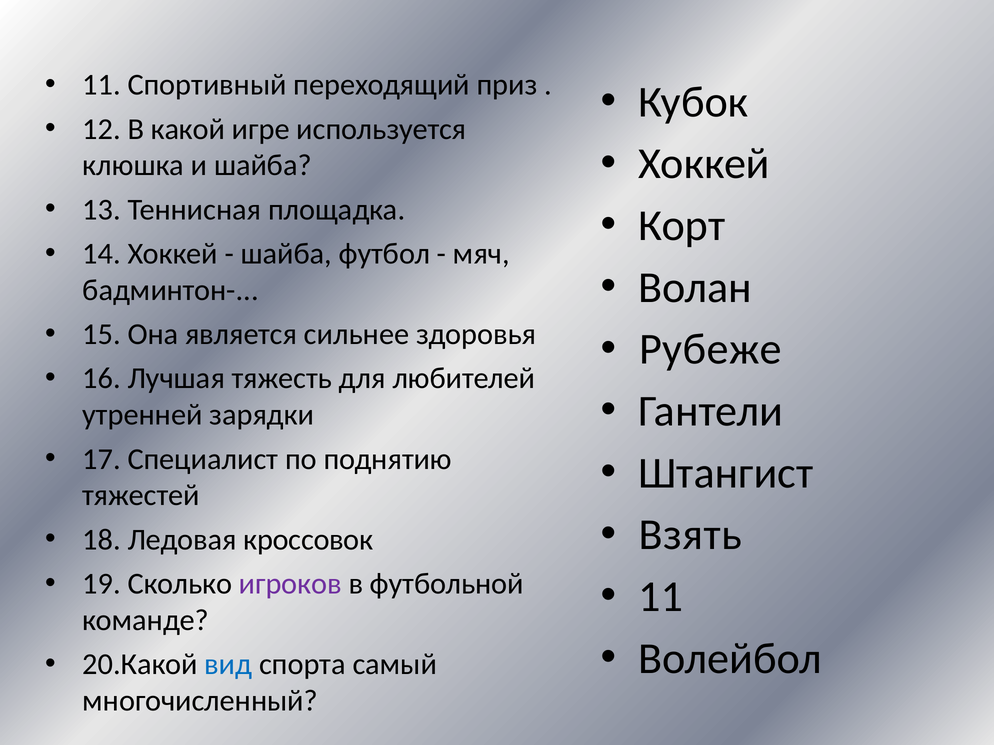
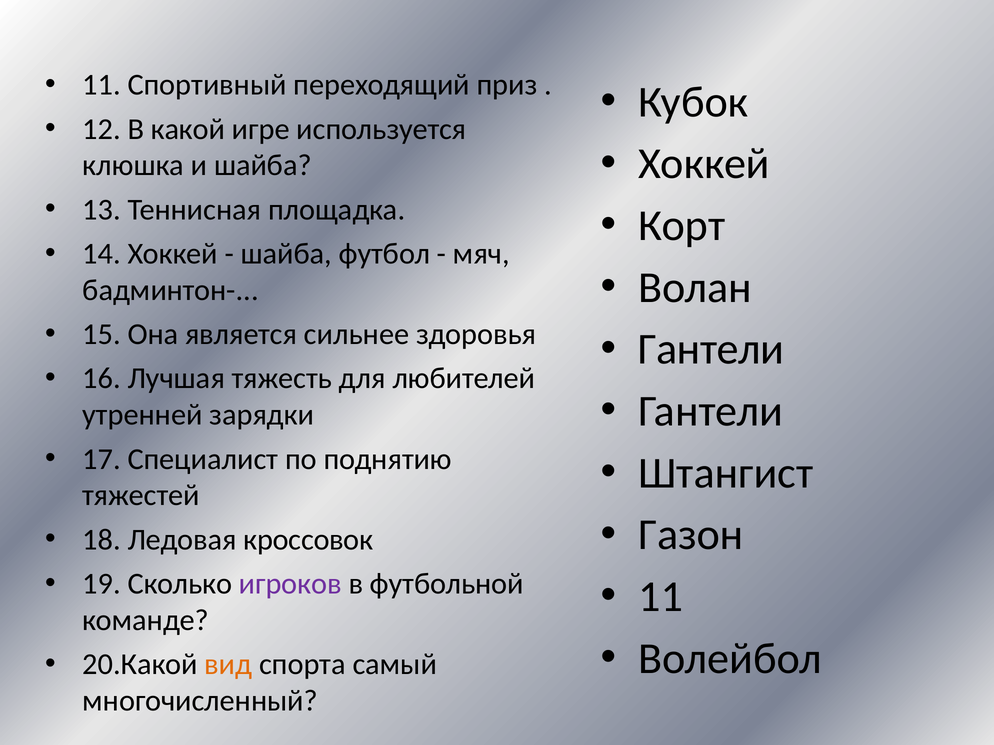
Рубеже: Рубеже -> Гантели (711, 350)
Взять: Взять -> Газон (691, 535)
вид colour: blue -> orange (228, 665)
